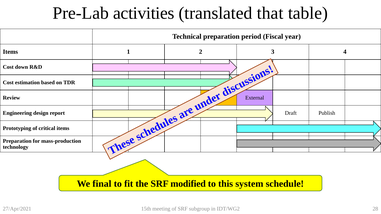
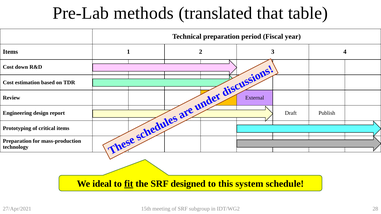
activities: activities -> methods (144, 13)
final: final -> ideal (102, 184)
fit underline: none -> present (129, 184)
modified: modified -> designed (188, 184)
